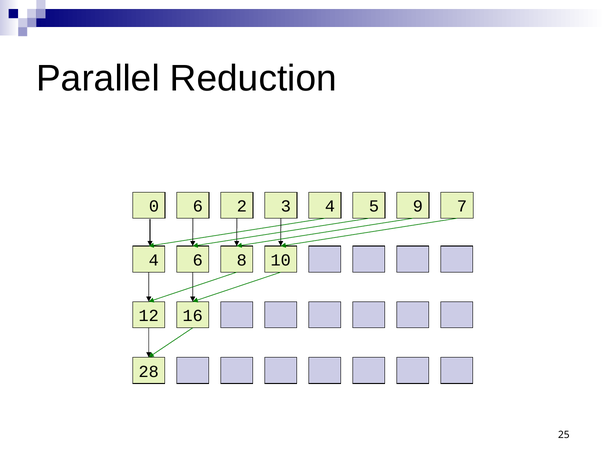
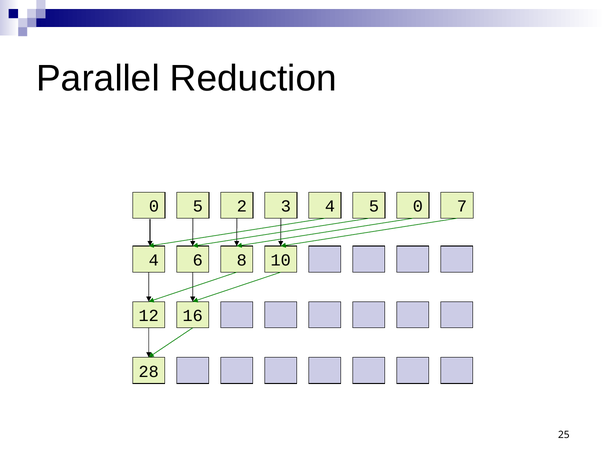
0 6: 6 -> 5 (198, 206)
4 9: 9 -> 0 (418, 206)
